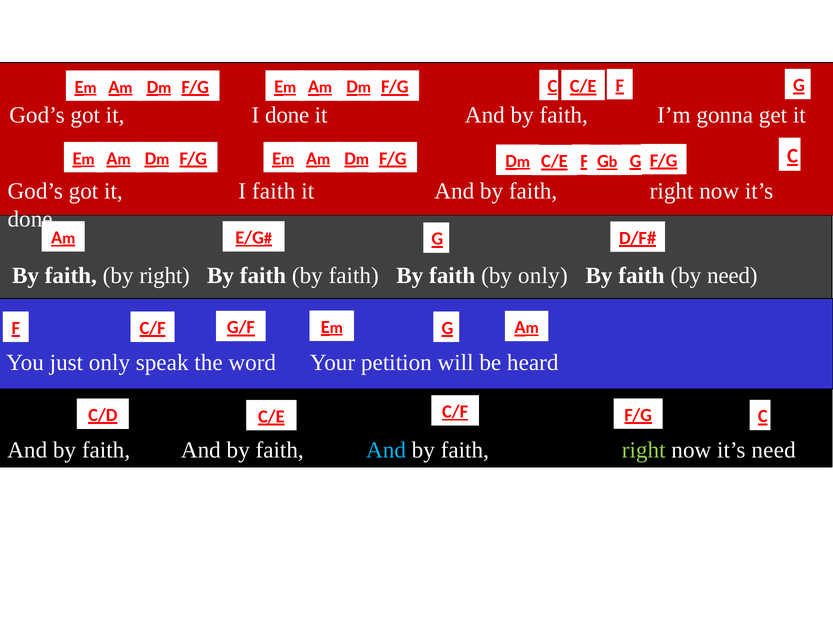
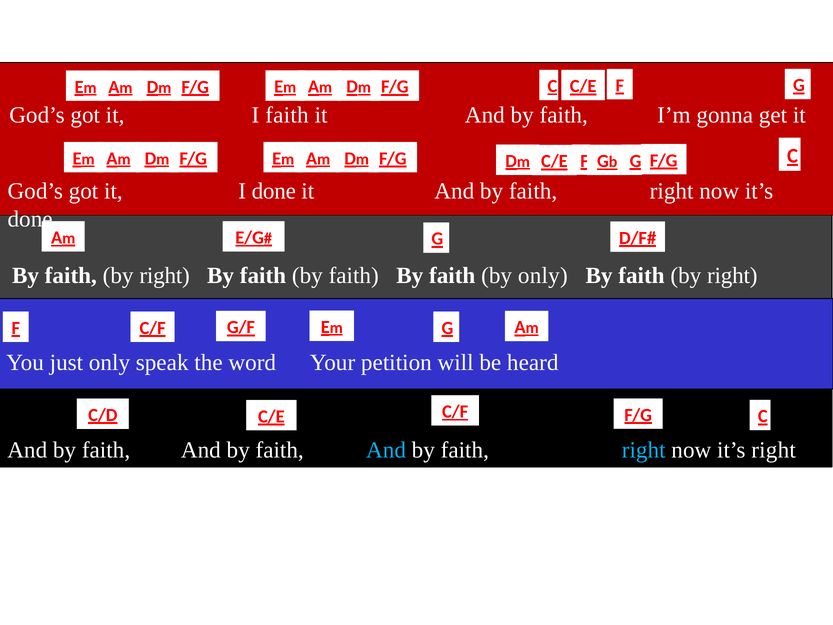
I done: done -> faith (287, 115)
I faith: faith -> done (274, 191)
need: need -> right (732, 275)
right colour: light green -> light blue (644, 450)
it’s need: need -> right (774, 450)
